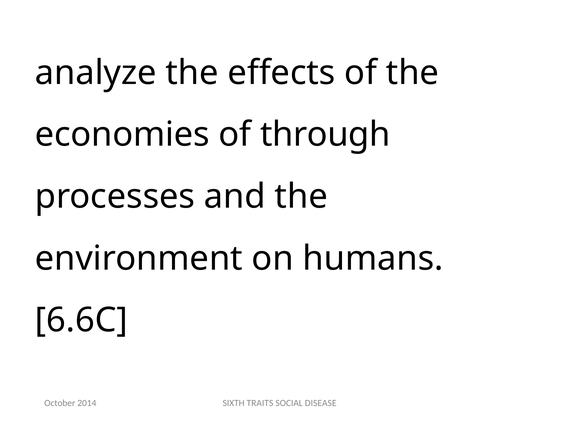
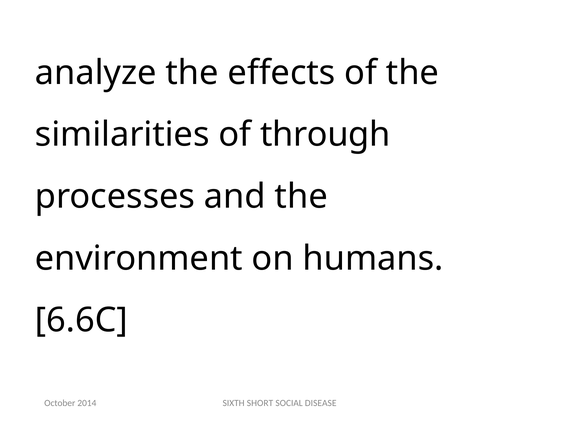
economies: economies -> similarities (122, 135)
TRAITS: TRAITS -> SHORT (260, 403)
